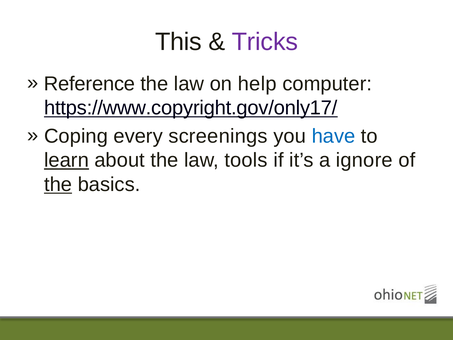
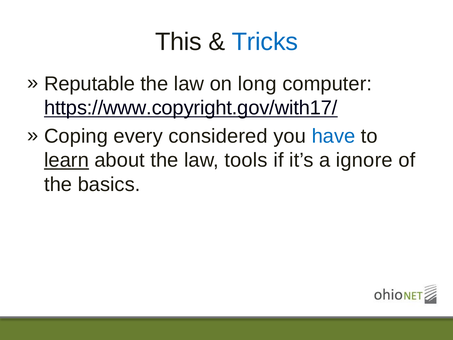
Tricks colour: purple -> blue (265, 42)
Reference: Reference -> Reputable (89, 84)
help: help -> long (257, 84)
https://www.copyright.gov/only17/: https://www.copyright.gov/only17/ -> https://www.copyright.gov/with17/ (191, 108)
screenings: screenings -> considered (218, 136)
the underline: present -> none (58, 184)
